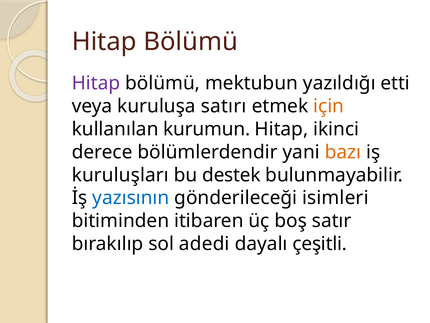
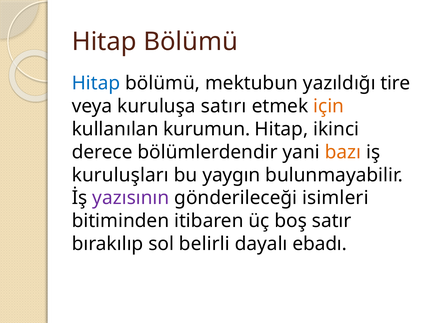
Hitap colour: purple -> blue (96, 83)
etti: etti -> tire (395, 83)
destek: destek -> yaygın (231, 175)
yazısının colour: blue -> purple (131, 198)
adedi: adedi -> belirli (204, 244)
çeşitli: çeşitli -> ebadı (320, 244)
